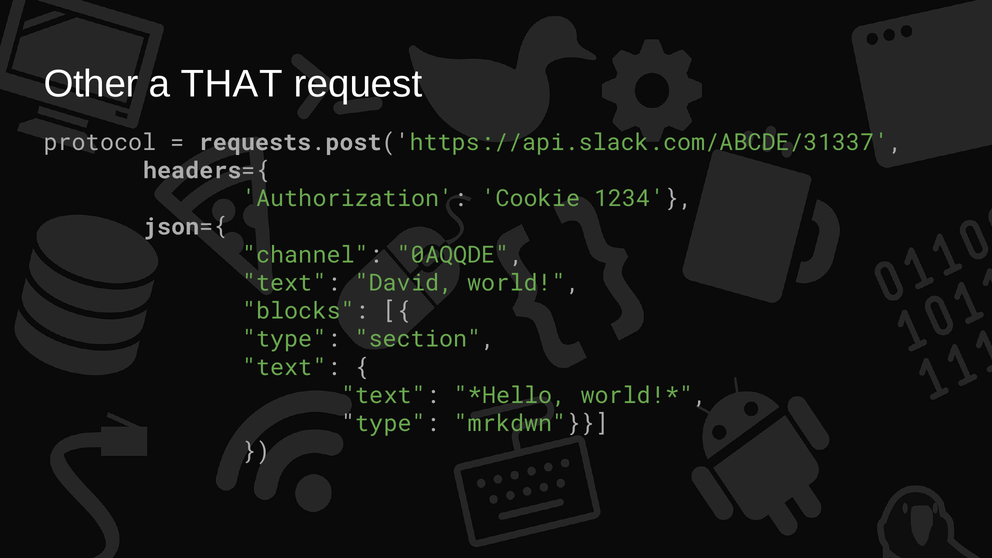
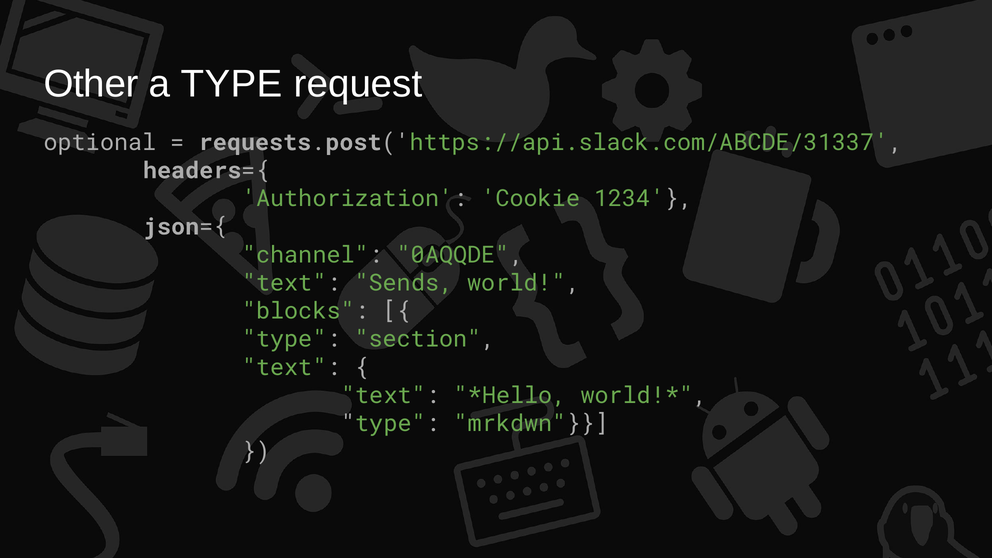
a THAT: THAT -> TYPE (232, 84)
protocol: protocol -> optional (100, 142)
David: David -> Sends (404, 283)
